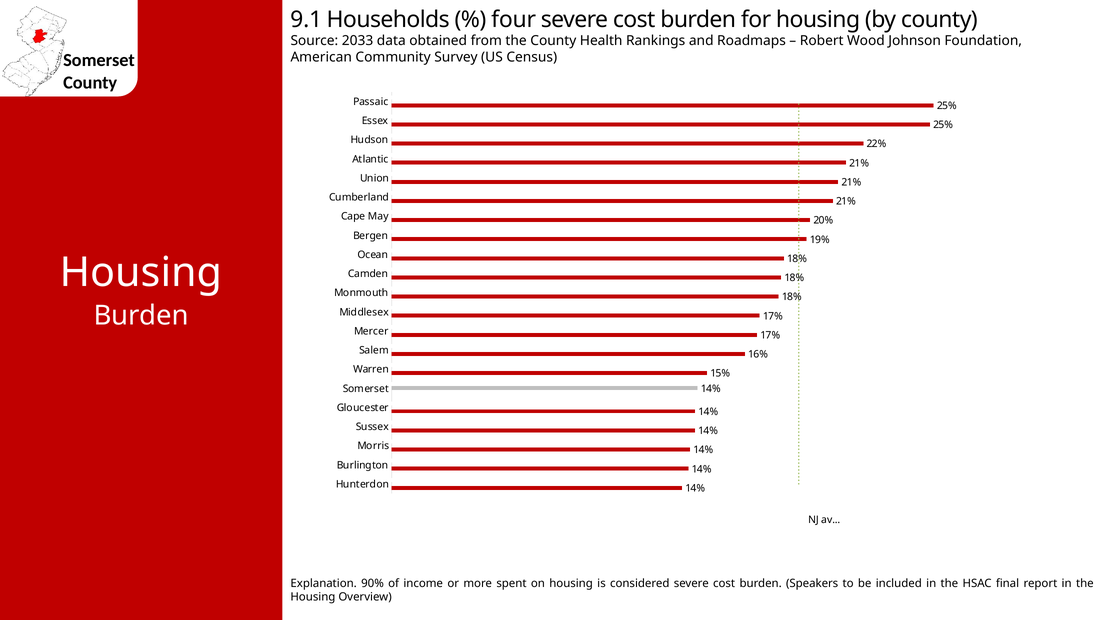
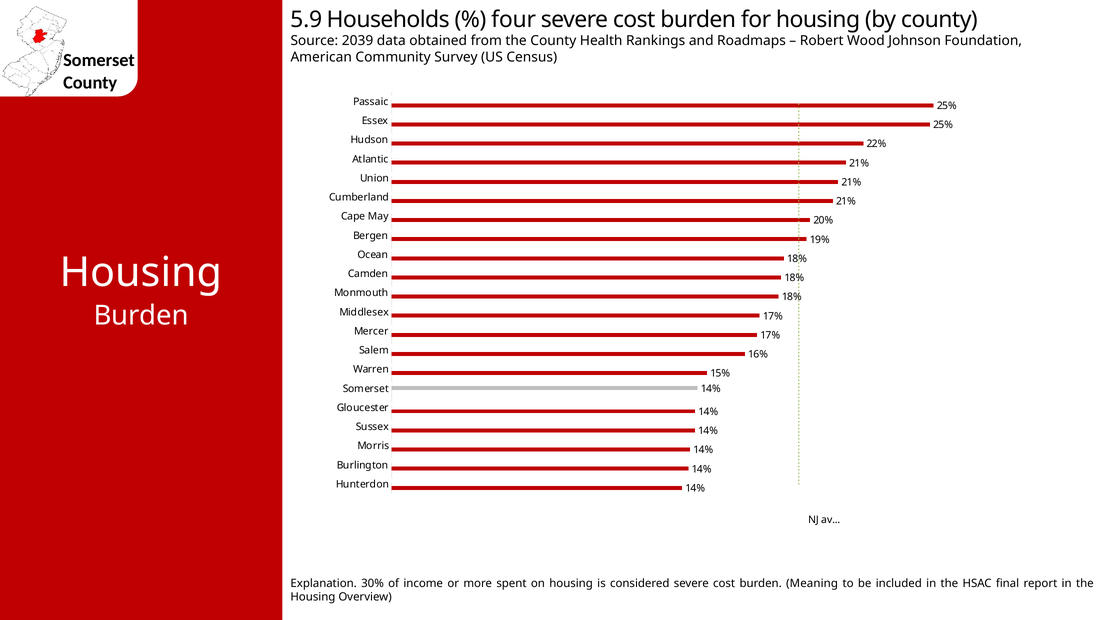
9.1: 9.1 -> 5.9 (306, 19)
2033: 2033 -> 2039 (358, 41)
90%: 90% -> 30% (372, 583)
Speakers: Speakers -> Meaning (812, 583)
